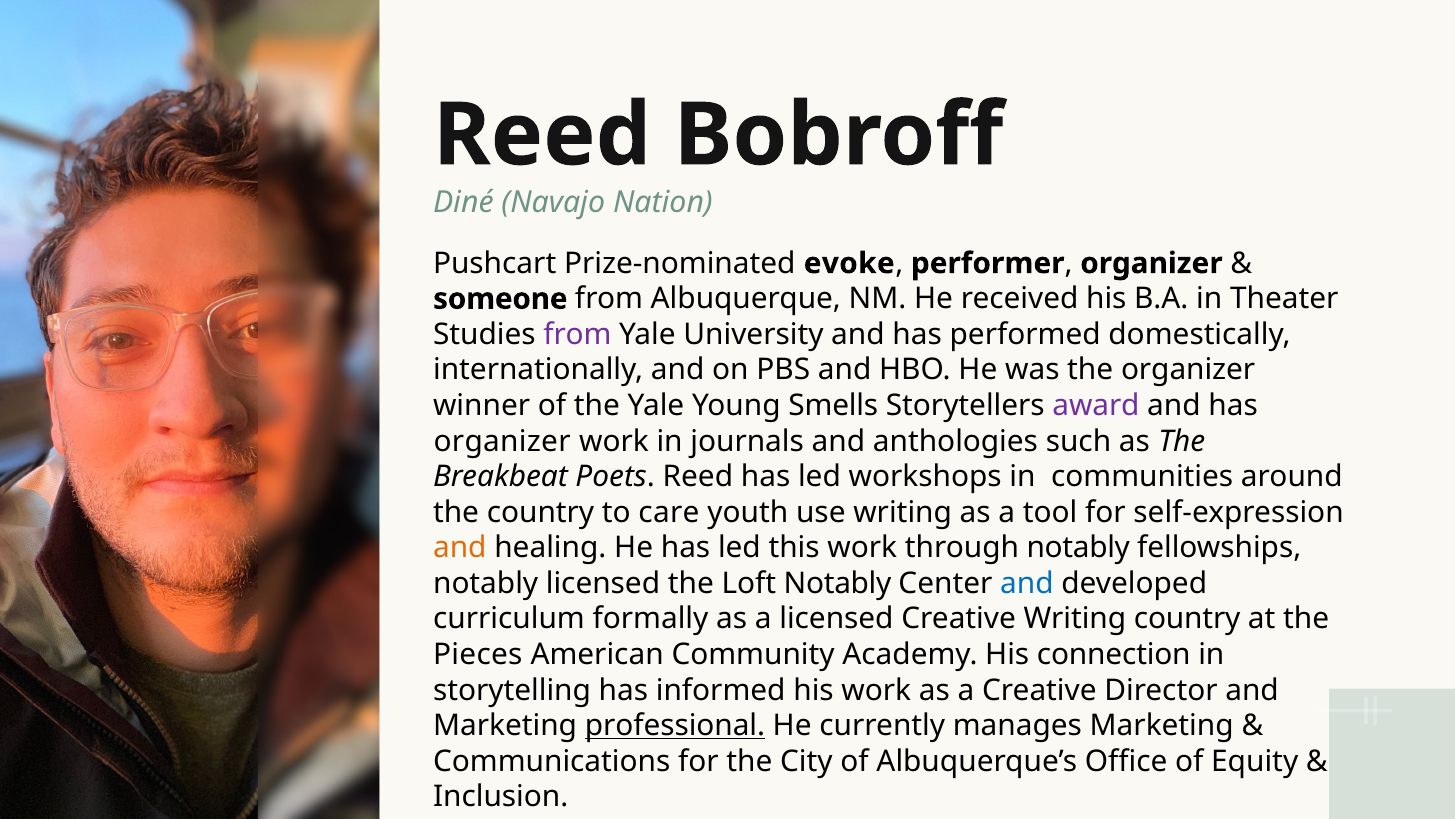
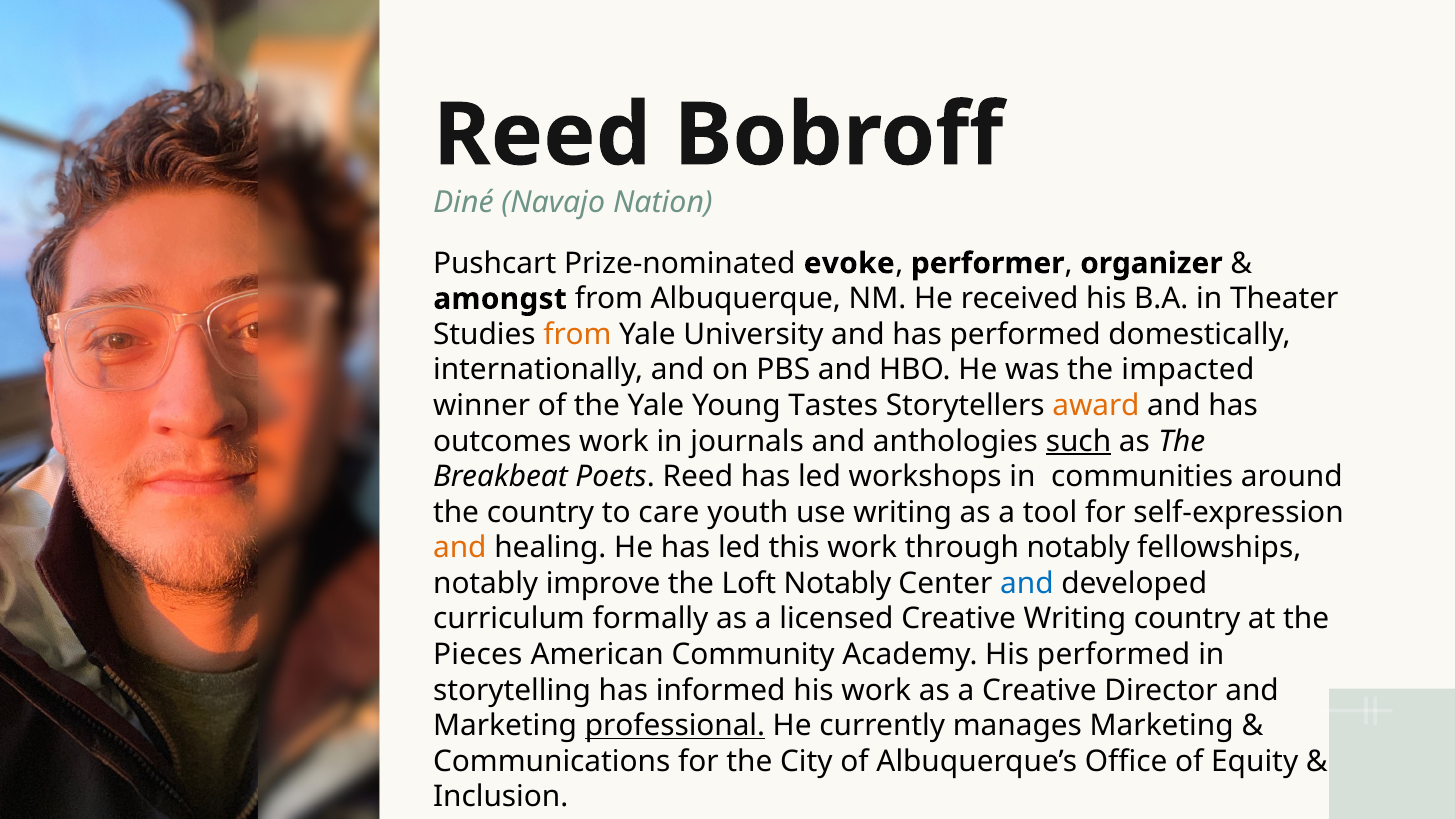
someone: someone -> amongst (500, 299)
from colour: purple -> orange (577, 334)
the organizer: organizer -> impacted (1188, 370)
Smells: Smells -> Tastes (833, 405)
award colour: purple -> orange (1096, 405)
organizer: organizer -> outcomes (502, 441)
such underline: none -> present (1078, 441)
notably licensed: licensed -> improve (603, 583)
His connection: connection -> performed (1114, 654)
